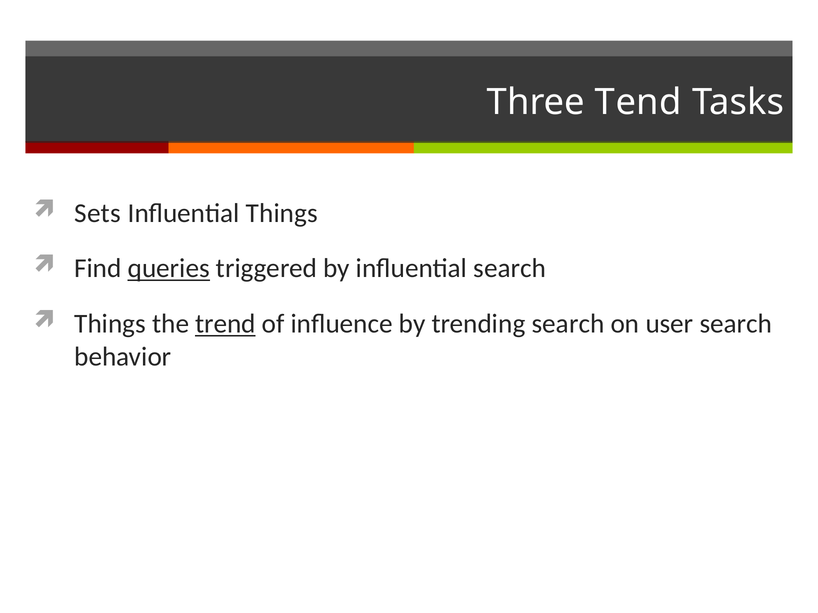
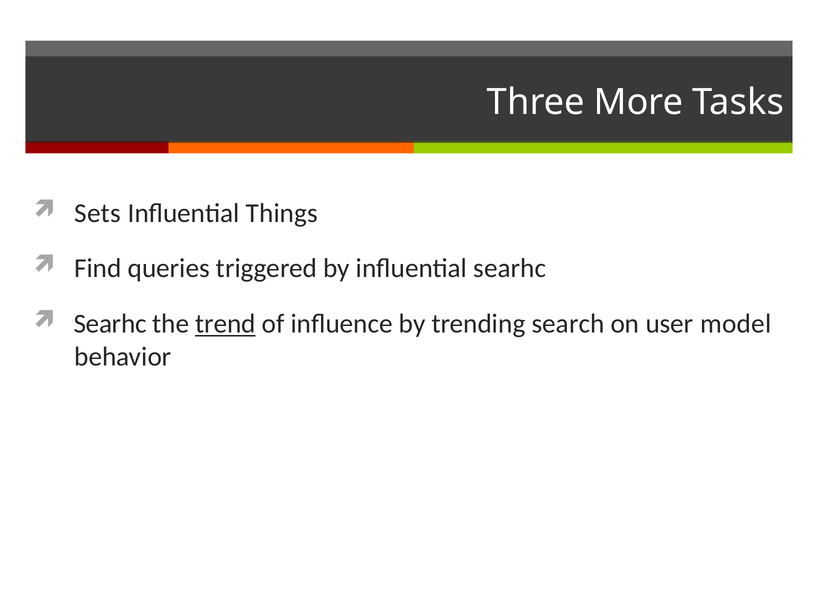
Tend: Tend -> More (639, 102)
queries underline: present -> none (169, 269)
influential search: search -> searhc (510, 269)
Things: Things -> Searhc (110, 324)
user search: search -> model (736, 324)
